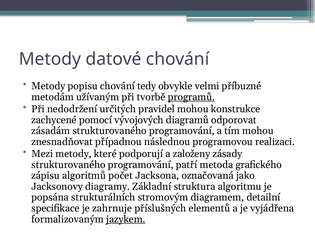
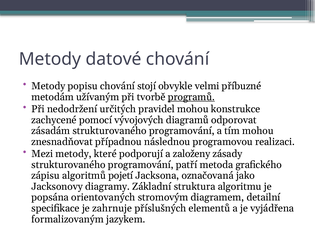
tedy: tedy -> stojí (147, 86)
počet: počet -> pojetí (121, 175)
strukturálních: strukturálních -> orientovaných (103, 197)
jazykem underline: present -> none (126, 218)
